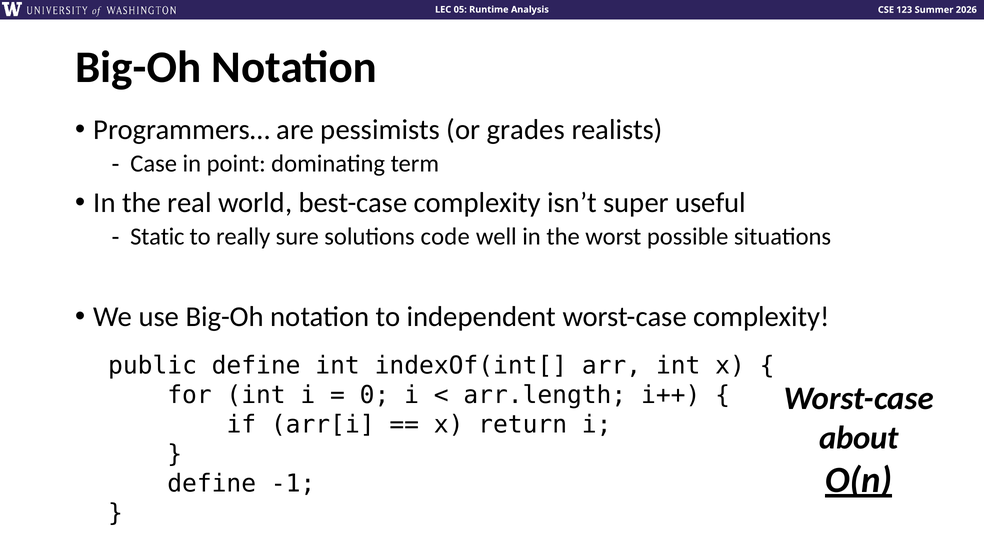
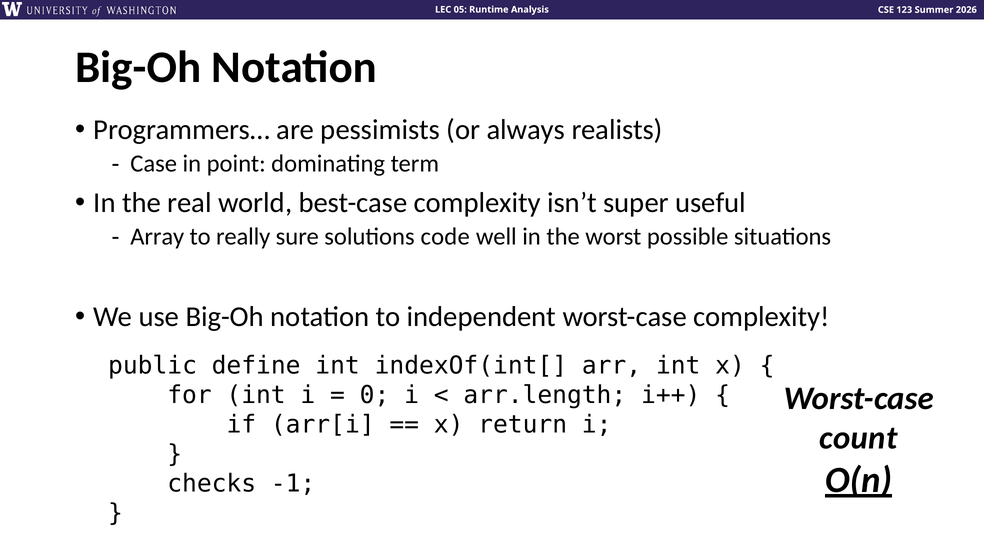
grades: grades -> always (526, 130)
Static: Static -> Array (157, 236)
about: about -> count (858, 437)
define: define -> checks (212, 483)
